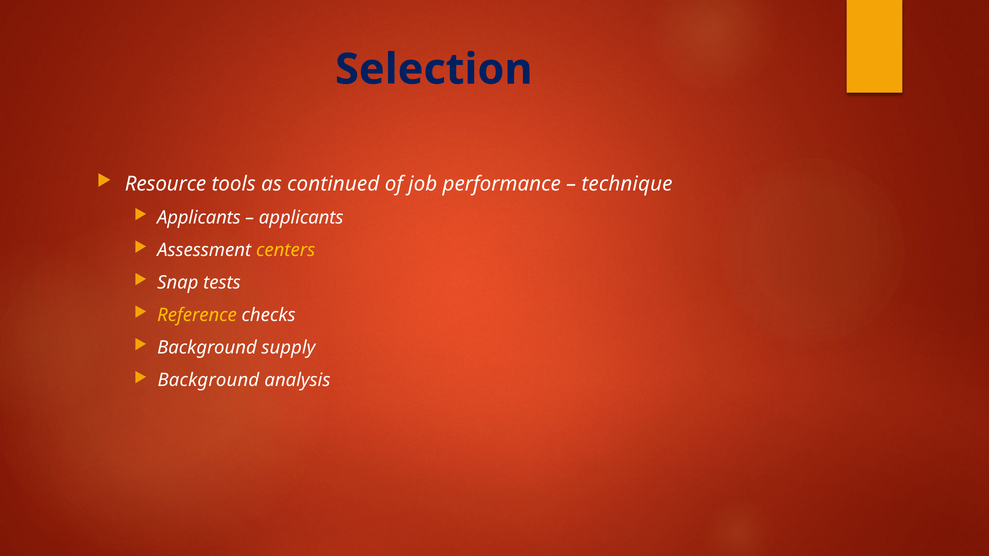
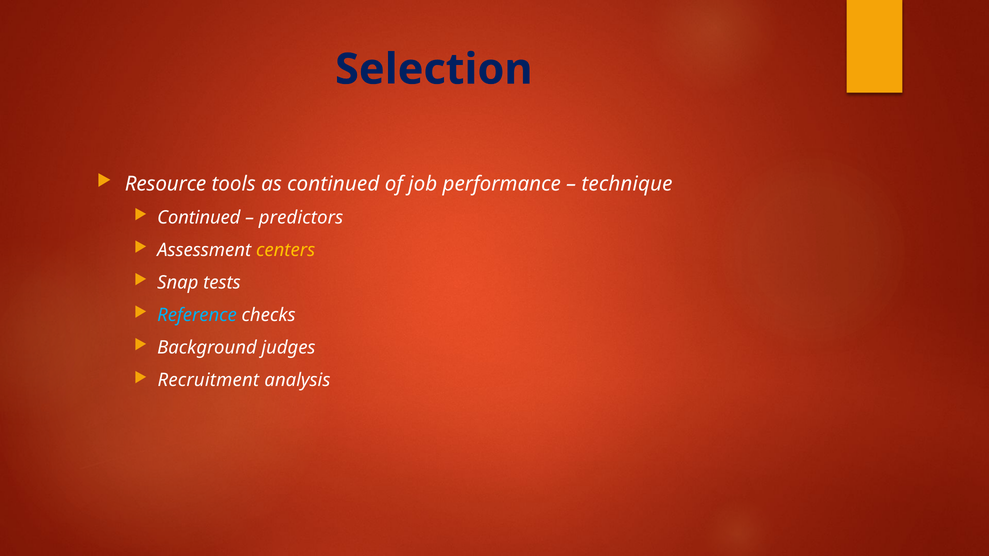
Applicants: Applicants -> Continued (199, 218)
applicants: applicants -> predictors (301, 218)
Reference colour: yellow -> light blue (197, 315)
supply: supply -> judges (288, 348)
Background: Background -> Recruitment (208, 381)
